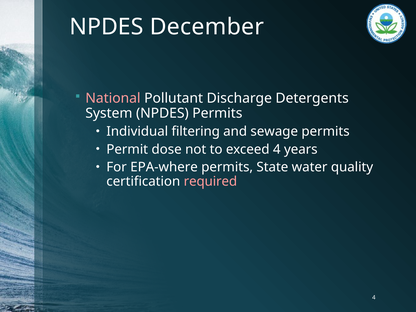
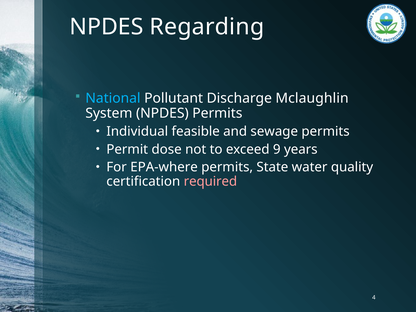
December: December -> Regarding (207, 27)
National colour: pink -> light blue (113, 98)
Detergents: Detergents -> Mclaughlin (312, 98)
filtering: filtering -> feasible (196, 131)
exceed 4: 4 -> 9 (277, 149)
